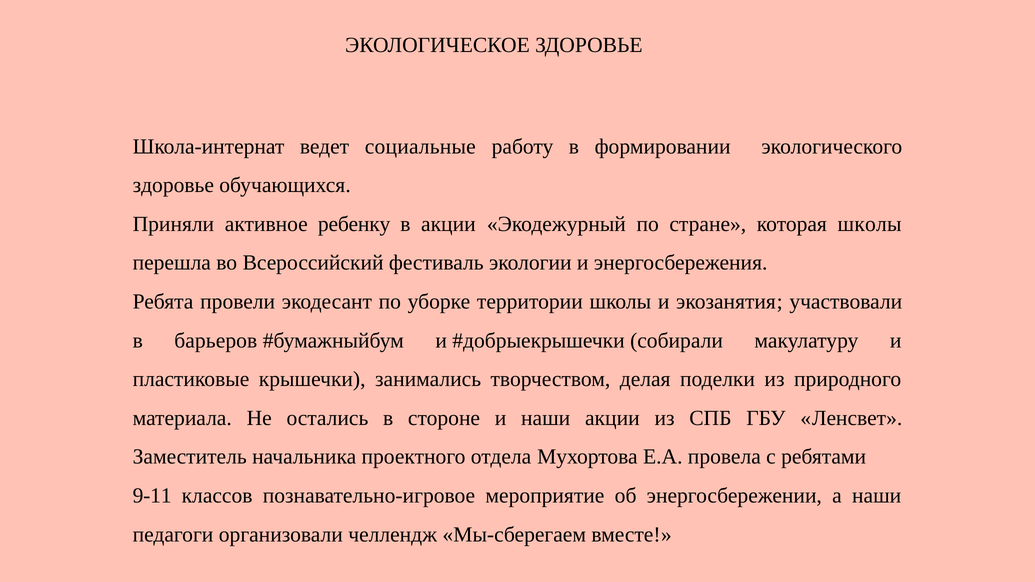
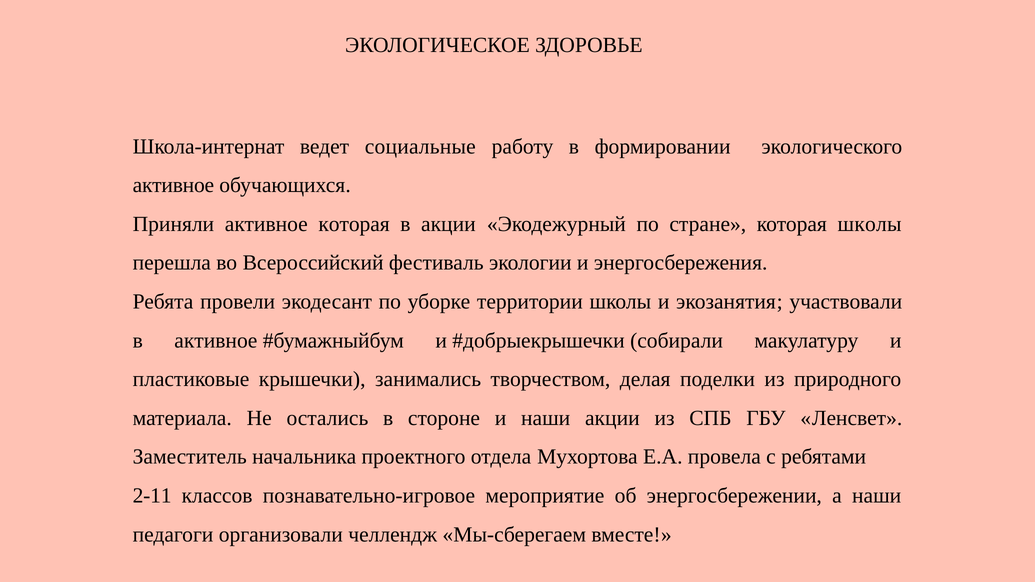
здоровье: здоровье -> активное (173, 185)
активное ребенку: ребенку -> которая (354, 224)
в барьеров: барьеров -> активное (216, 341)
9-11: 9-11 -> 2-11 (152, 496)
